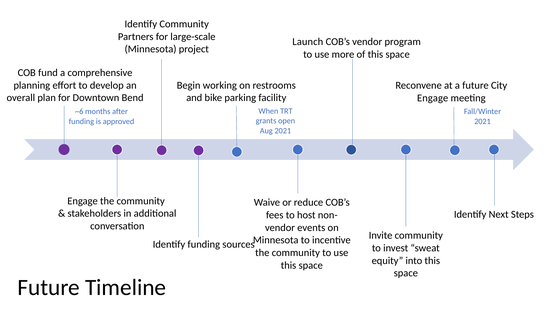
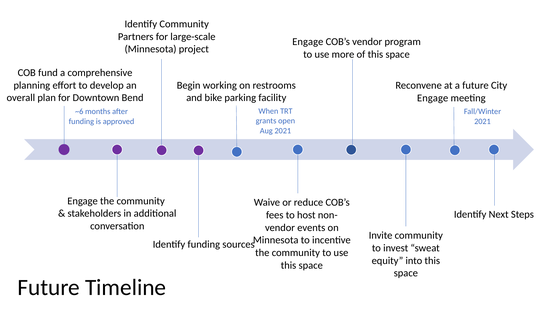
Launch: Launch -> Engage (308, 42)
